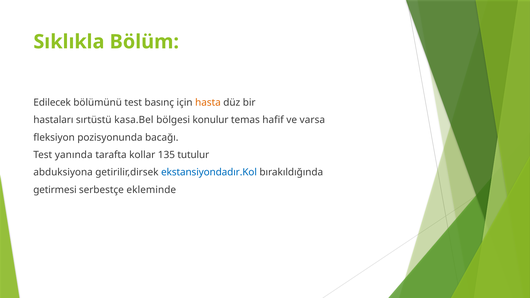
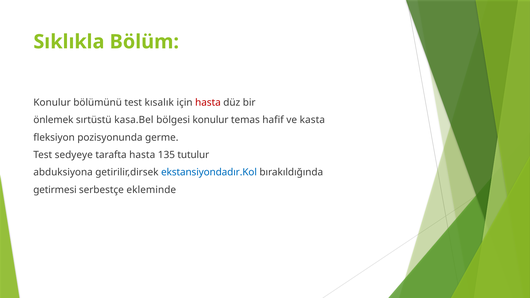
Edilecek: Edilecek -> Konulur (52, 103)
basınç: basınç -> kısalık (159, 103)
hasta colour: orange -> red (208, 103)
hastaları: hastaları -> önlemek (53, 120)
varsa: varsa -> kasta (312, 120)
bacağı: bacağı -> germe (162, 137)
yanında: yanında -> sedyeye (74, 155)
tarafta kollar: kollar -> hasta (142, 155)
